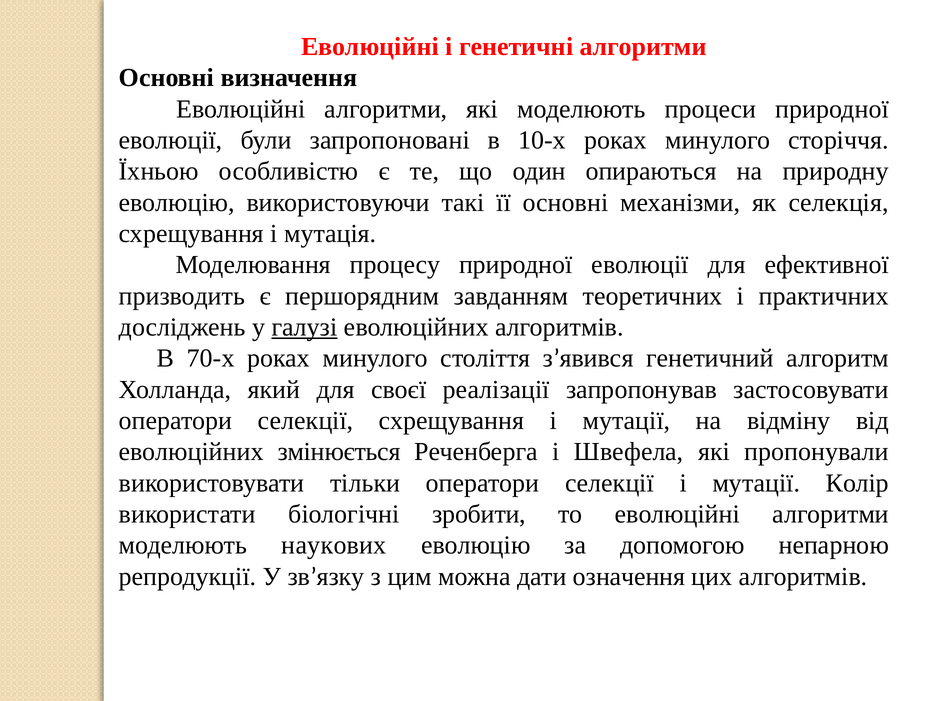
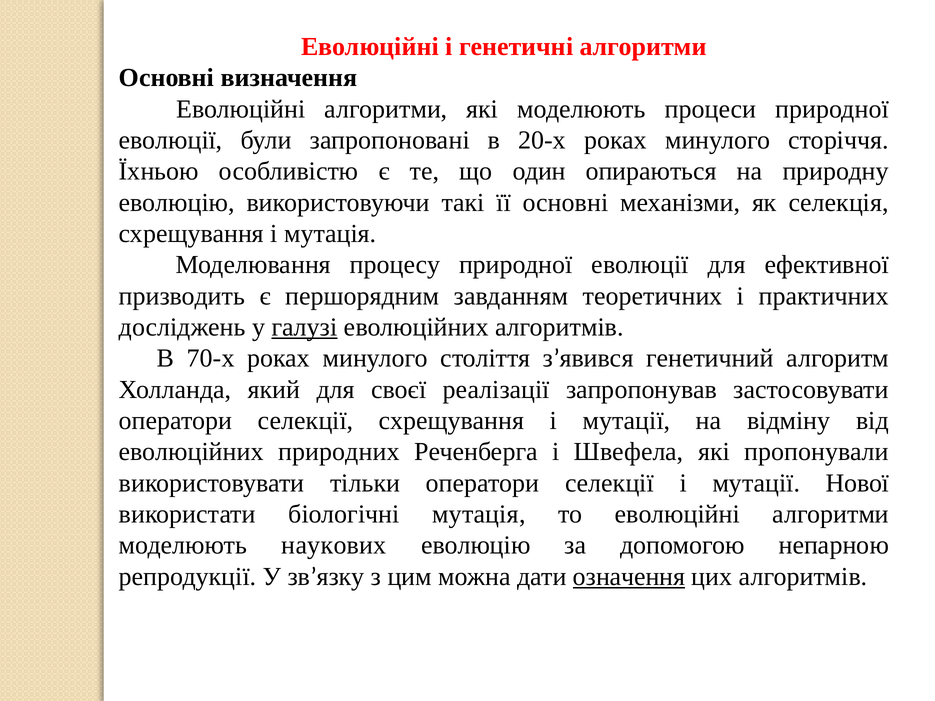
10-х: 10-х -> 20-х (542, 140)
змінюється: змінюється -> природних (339, 452)
Колір: Колір -> Нової (857, 483)
біологічні зробити: зробити -> мутація (479, 514)
означення underline: none -> present (629, 577)
